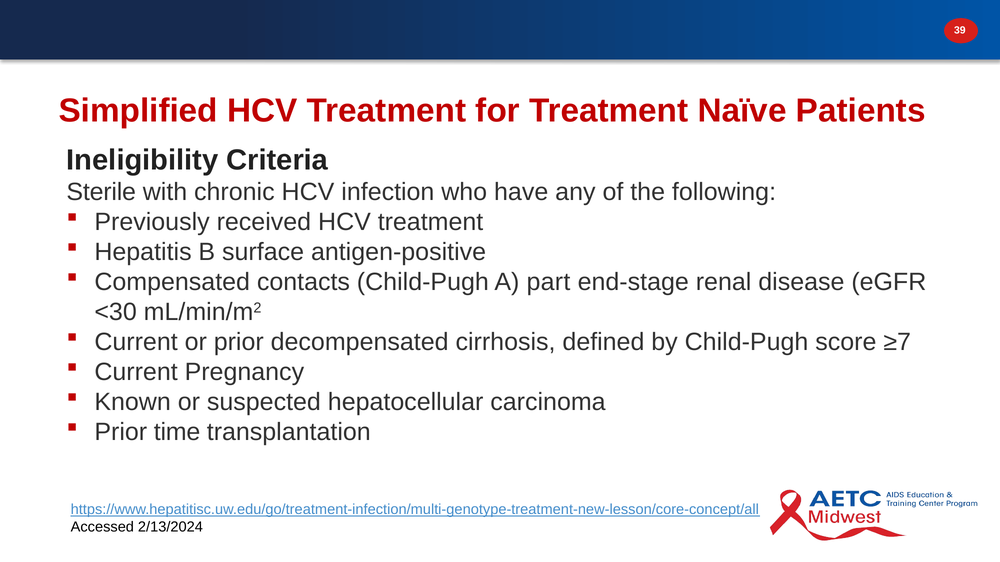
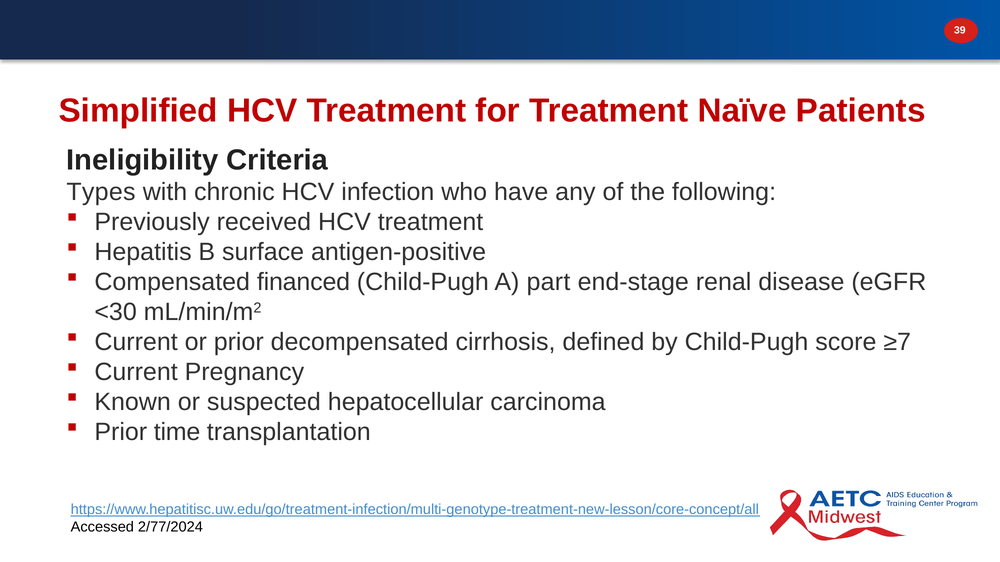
Sterile: Sterile -> Types (101, 192)
contacts: contacts -> financed (304, 282)
2/13/2024: 2/13/2024 -> 2/77/2024 (170, 528)
